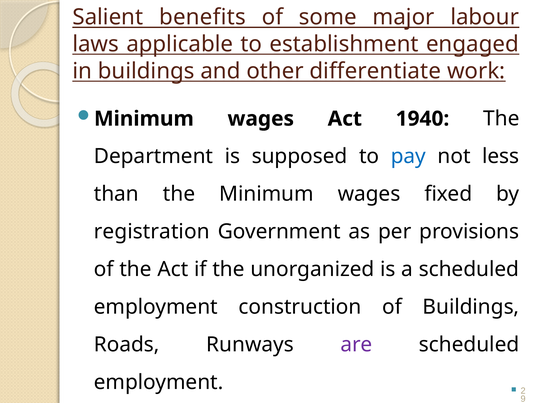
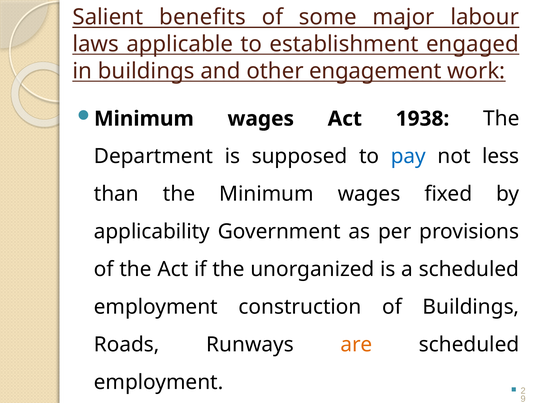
differentiate: differentiate -> engagement (375, 71)
1940: 1940 -> 1938 (422, 119)
registration: registration -> applicability (152, 232)
are colour: purple -> orange (356, 344)
